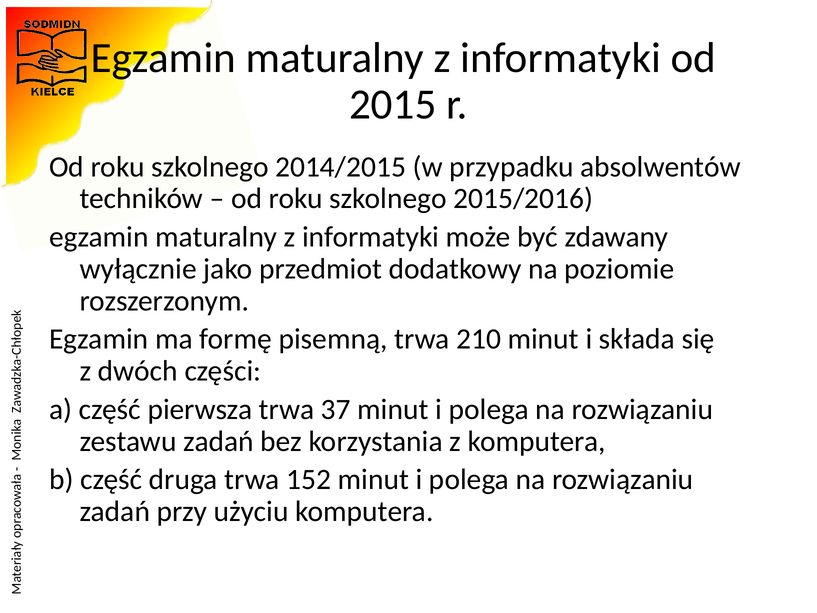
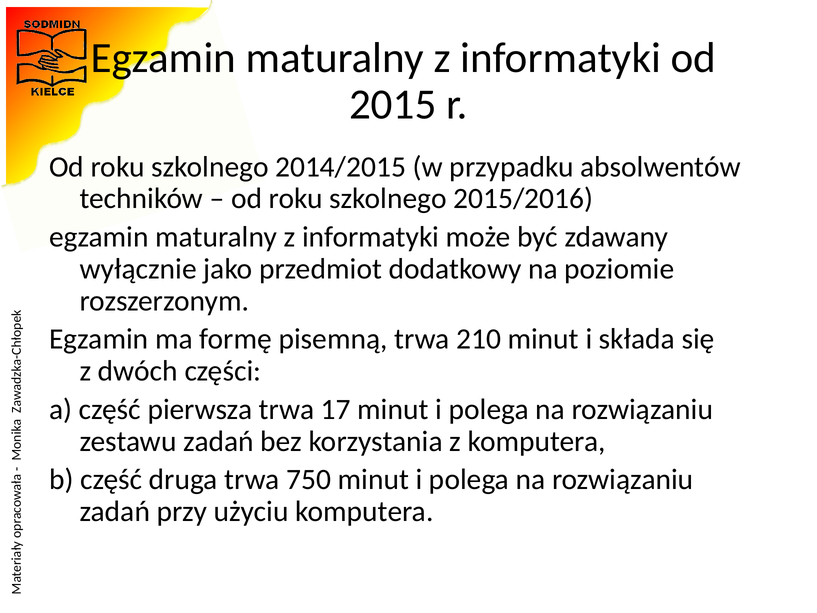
37: 37 -> 17 (336, 409)
152: 152 -> 750 (309, 480)
